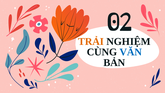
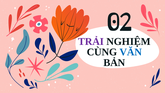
TRẢI colour: orange -> purple (91, 41)
